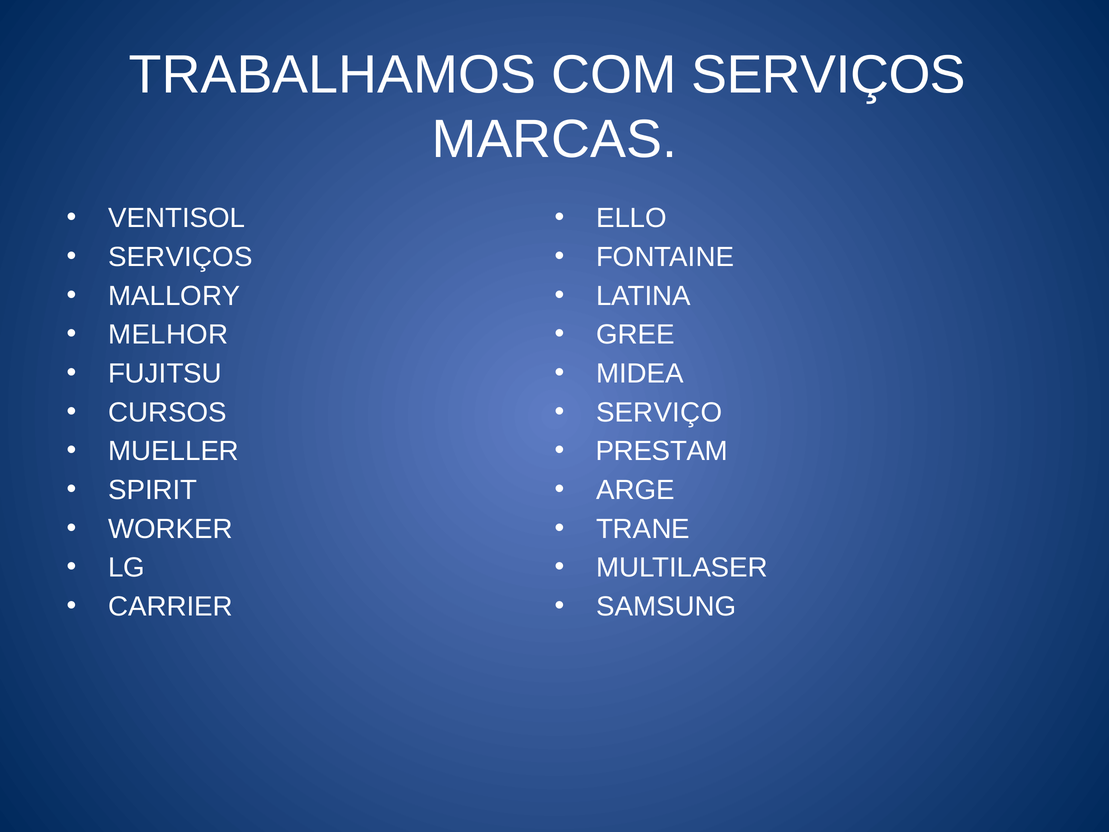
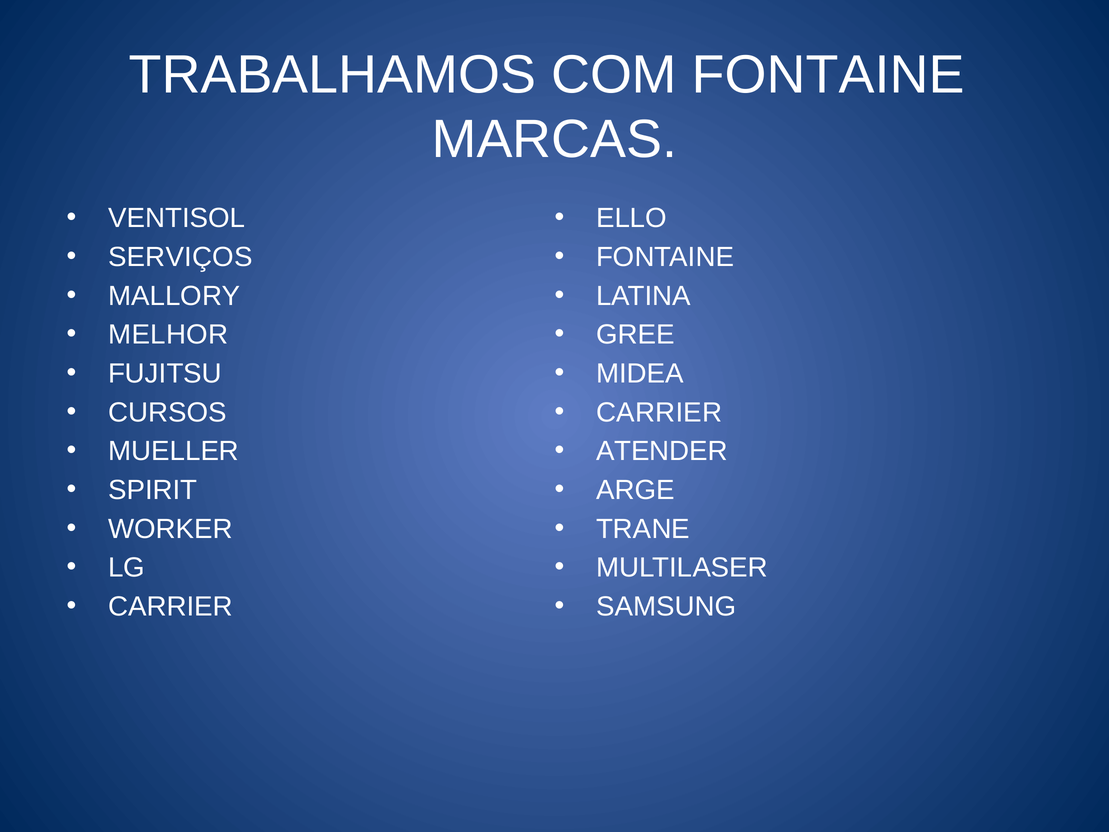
COM SERVIÇOS: SERVIÇOS -> FONTAINE (828, 75)
SERVIÇO: SERVIÇO -> CARRIER (659, 412)
PRESTAM: PRESTAM -> ATENDER (662, 451)
